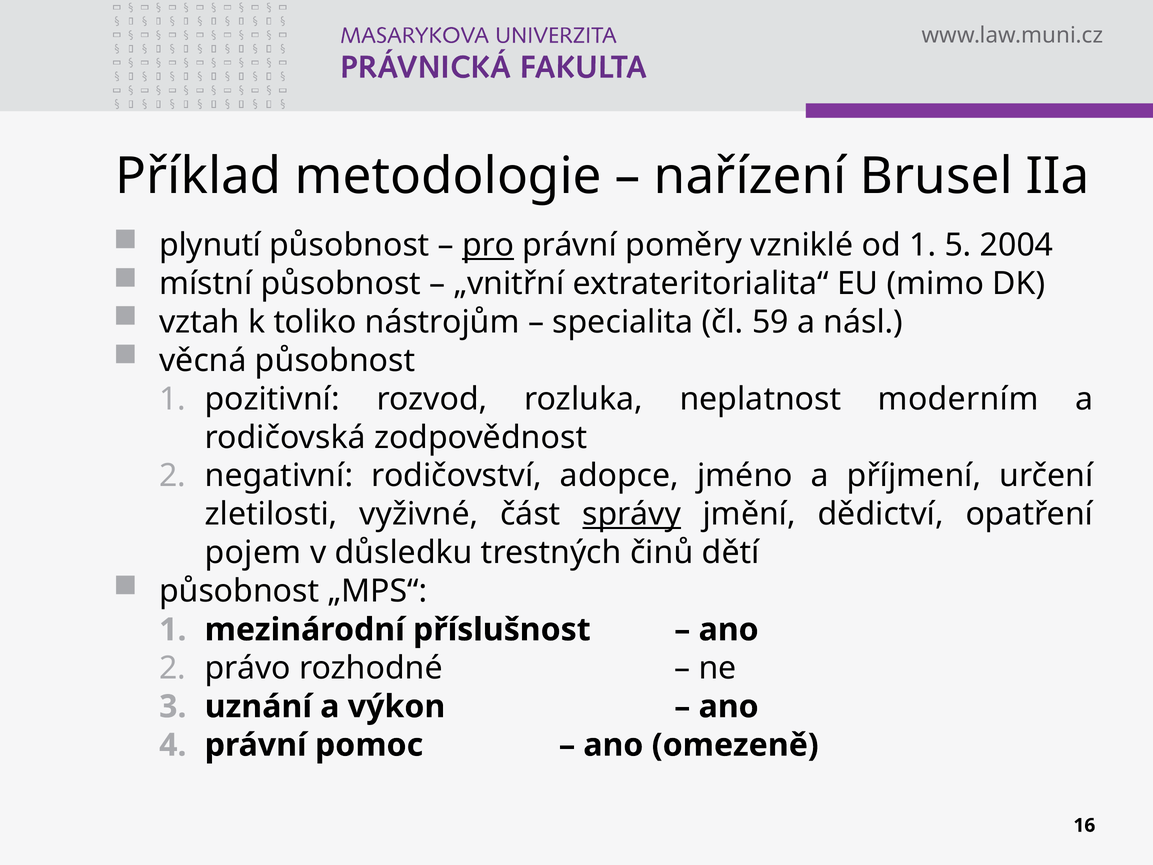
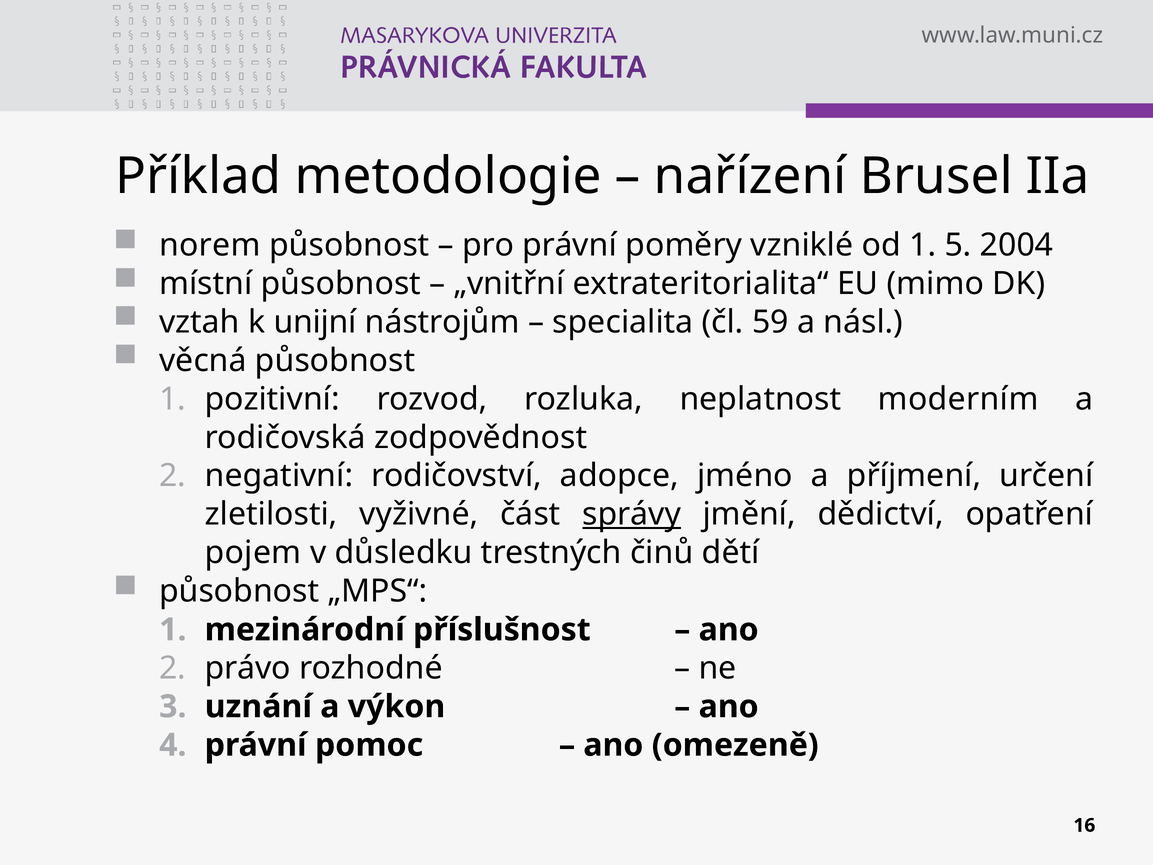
plynutí: plynutí -> norem (210, 245)
pro underline: present -> none (488, 245)
toliko: toliko -> unijní (315, 322)
